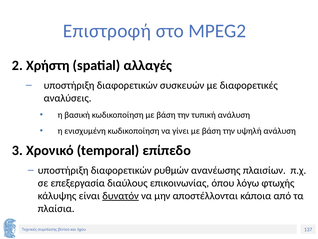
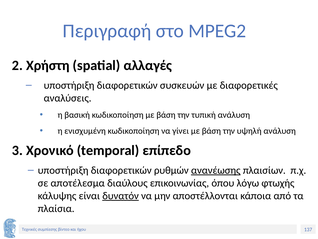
Επιστροφή: Επιστροφή -> Περιγραφή (107, 31)
ανανέωσης underline: none -> present (216, 170)
επεξεργασία: επεξεργασία -> αποτέλεσμα (78, 183)
